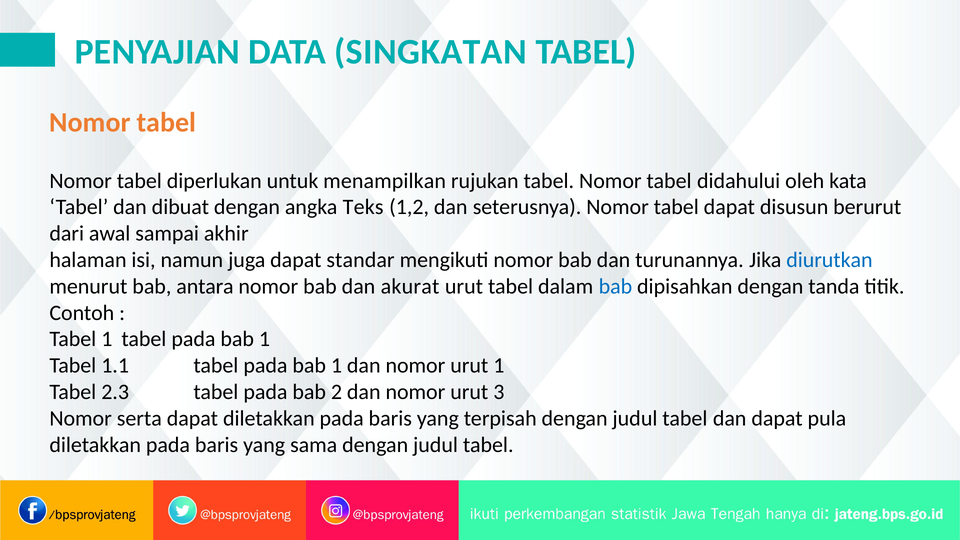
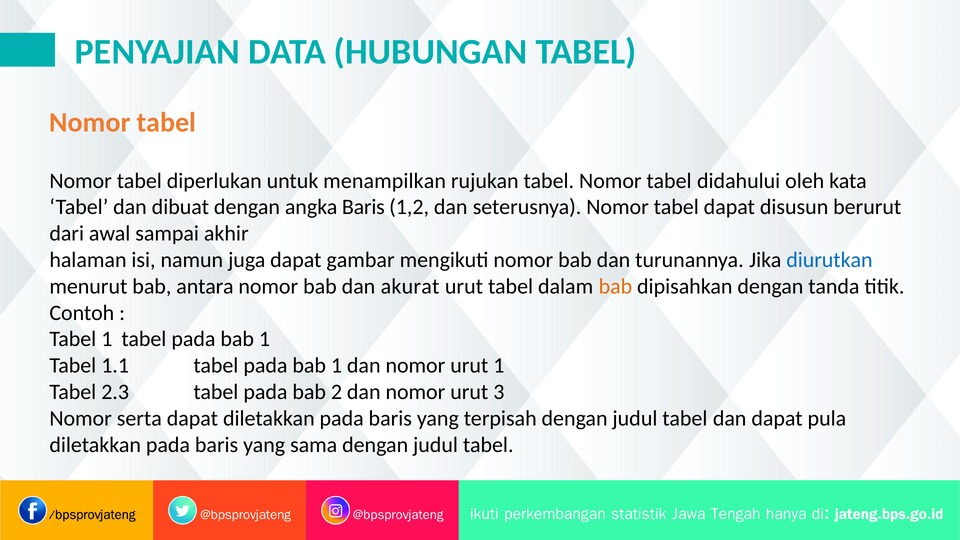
SINGKATAN: SINGKATAN -> HUBUNGAN (431, 52)
angka Teks: Teks -> Baris (363, 207)
standar: standar -> gambar (361, 260)
bab colour: blue -> orange (615, 286)
